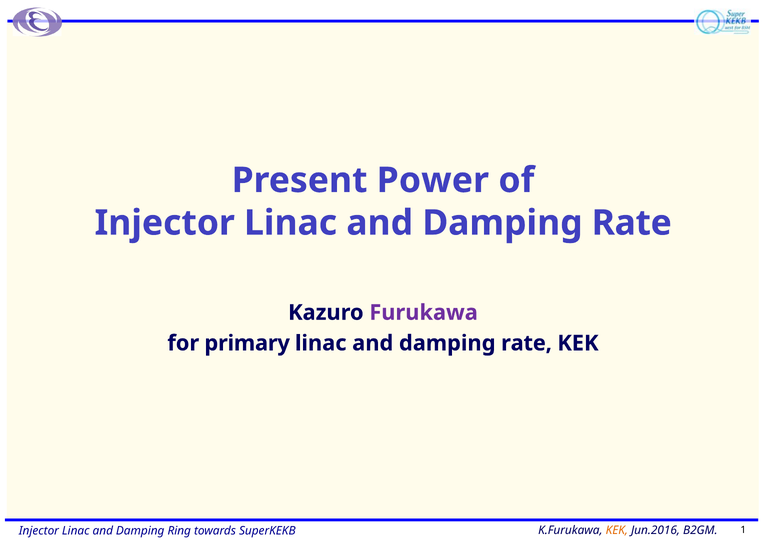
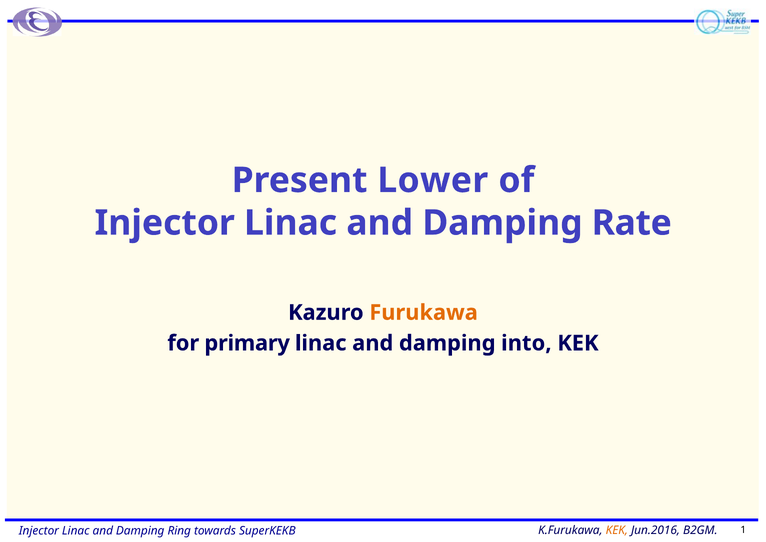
Power: Power -> Lower (433, 180)
Furukawa colour: purple -> orange (424, 313)
rate: rate -> into (526, 343)
